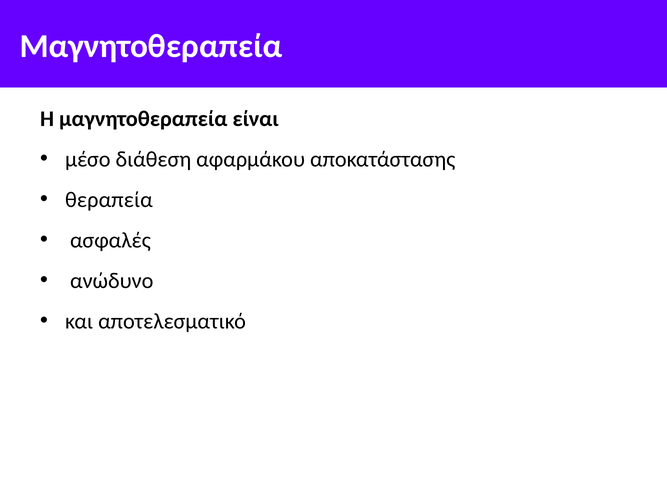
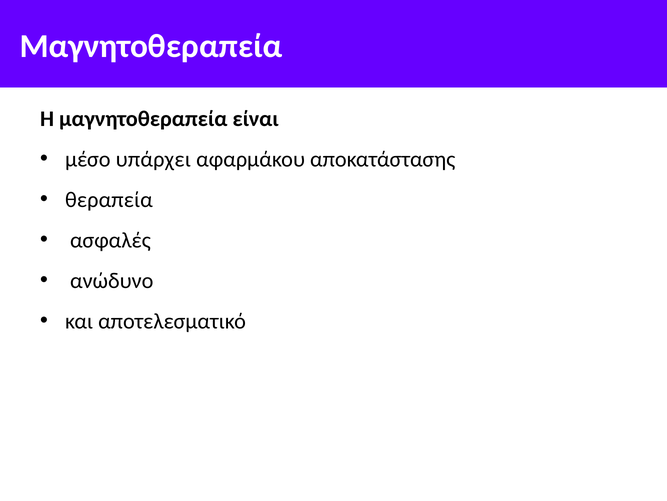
διάθεση: διάθεση -> υπάρχει (153, 159)
